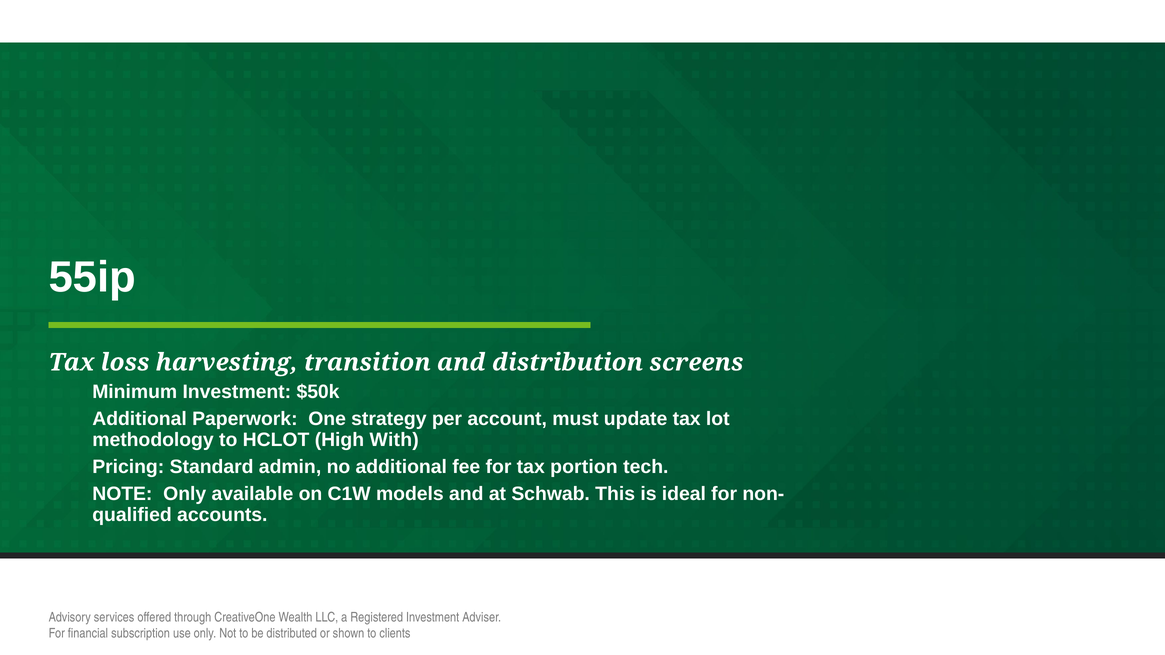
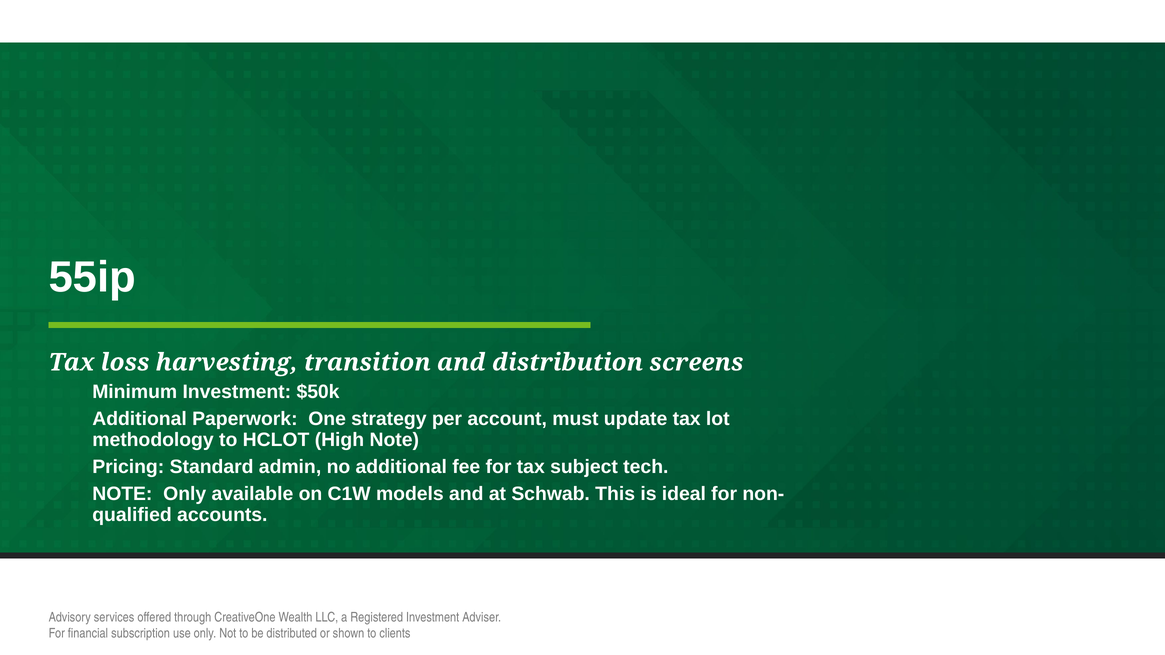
High With: With -> Note (394, 440)
portion: portion -> subject (584, 467)
